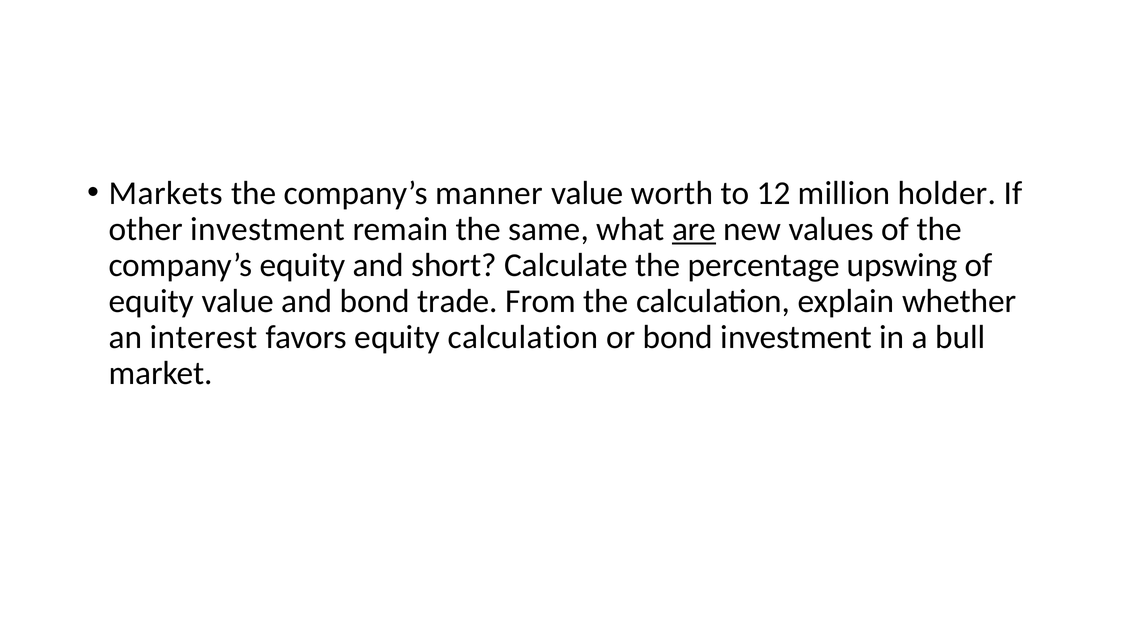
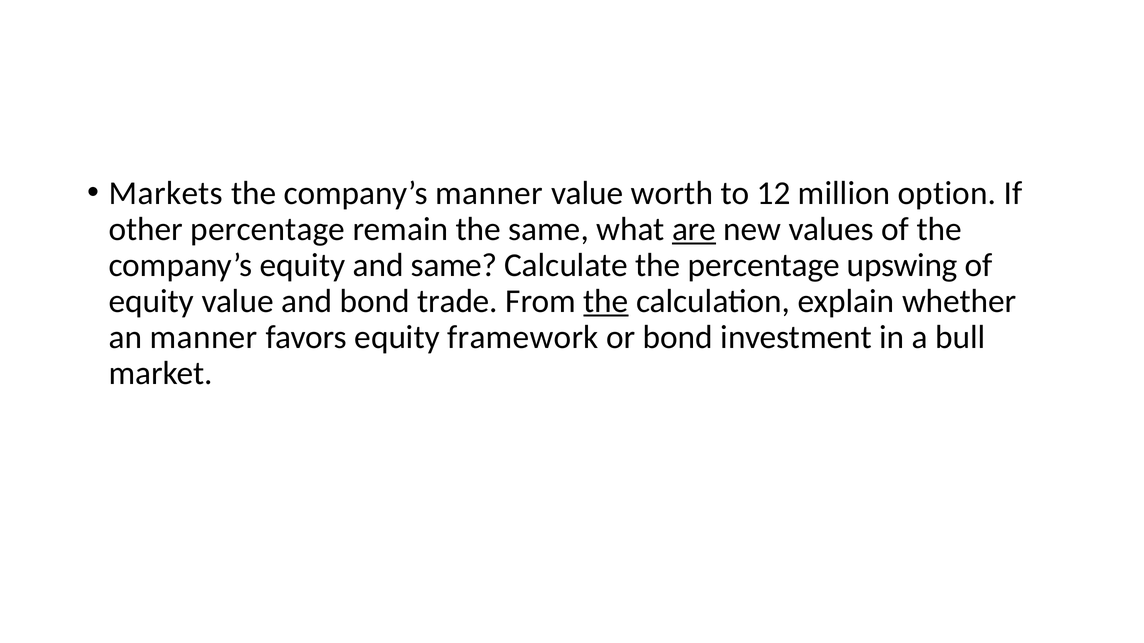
holder: holder -> option (947, 193)
other investment: investment -> percentage (268, 229)
and short: short -> same (454, 266)
the underline: none -> present (606, 302)
an interest: interest -> manner (204, 338)
equity calculation: calculation -> framework (523, 338)
